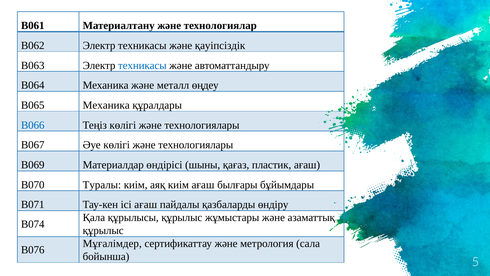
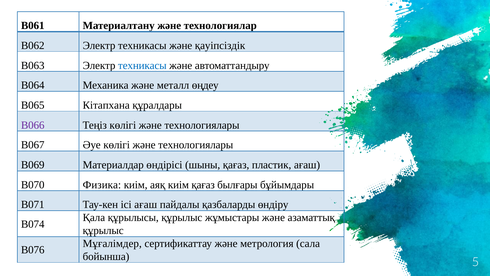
В065 Механика: Механика -> Кітапхана (106, 105)
В066 colour: blue -> purple (33, 125)
Туралы: Туралы -> Физика (102, 185)
киім ағаш: ағаш -> қағаз (203, 185)
